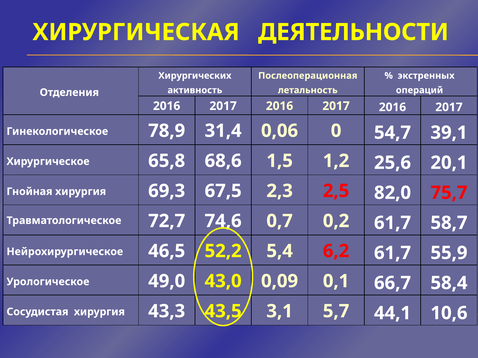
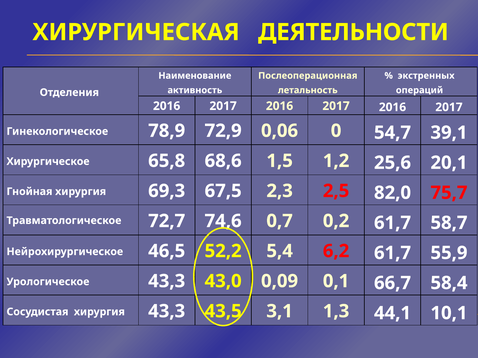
Хирургических: Хирургических -> Наименование (195, 76)
31,4: 31,4 -> 72,9 (223, 131)
Урологическое 49,0: 49,0 -> 43,3 (167, 281)
5,7: 5,7 -> 1,3 (336, 312)
10,6: 10,6 -> 10,1 (449, 313)
